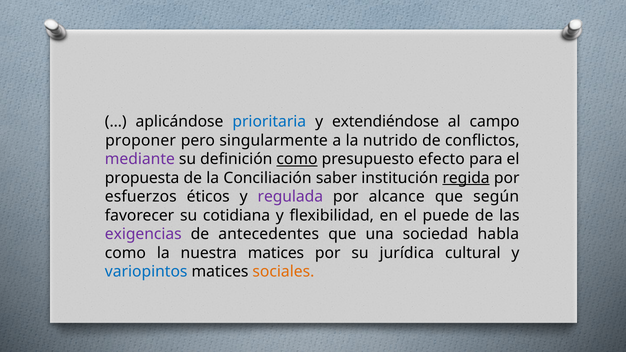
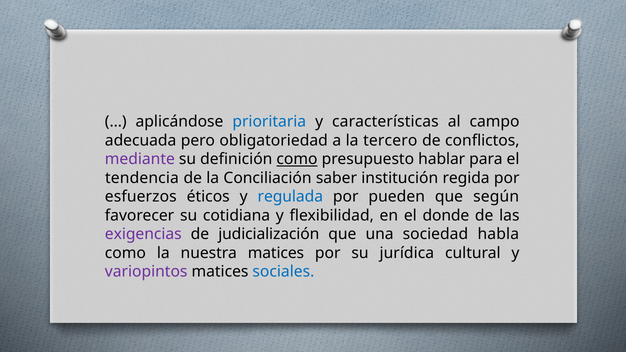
extendiéndose: extendiéndose -> características (385, 122)
proponer: proponer -> adecuada (141, 140)
singularmente: singularmente -> obligatoriedad (274, 140)
nutrido: nutrido -> tercero (390, 140)
efecto: efecto -> hablar (442, 159)
propuesta: propuesta -> tendencia (142, 178)
regida underline: present -> none (466, 178)
regulada colour: purple -> blue (290, 197)
alcance: alcance -> pueden (397, 197)
puede: puede -> donde (446, 216)
antecedentes: antecedentes -> judicialización (269, 234)
variopintos colour: blue -> purple (146, 272)
sociales colour: orange -> blue (283, 272)
